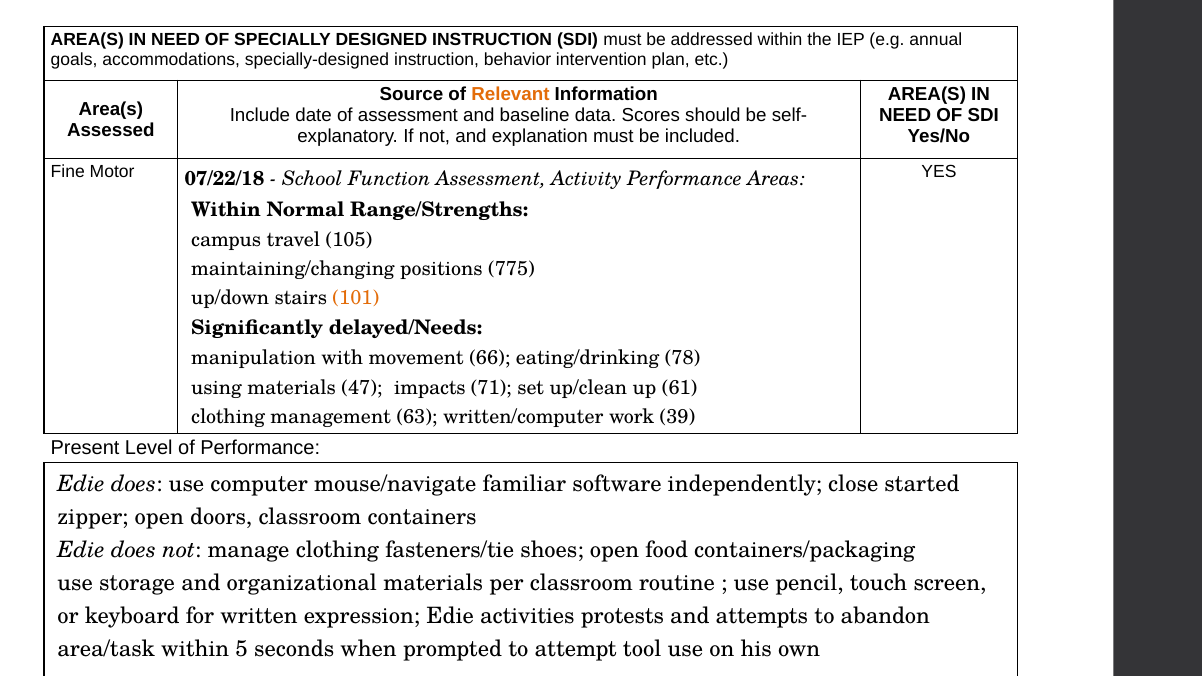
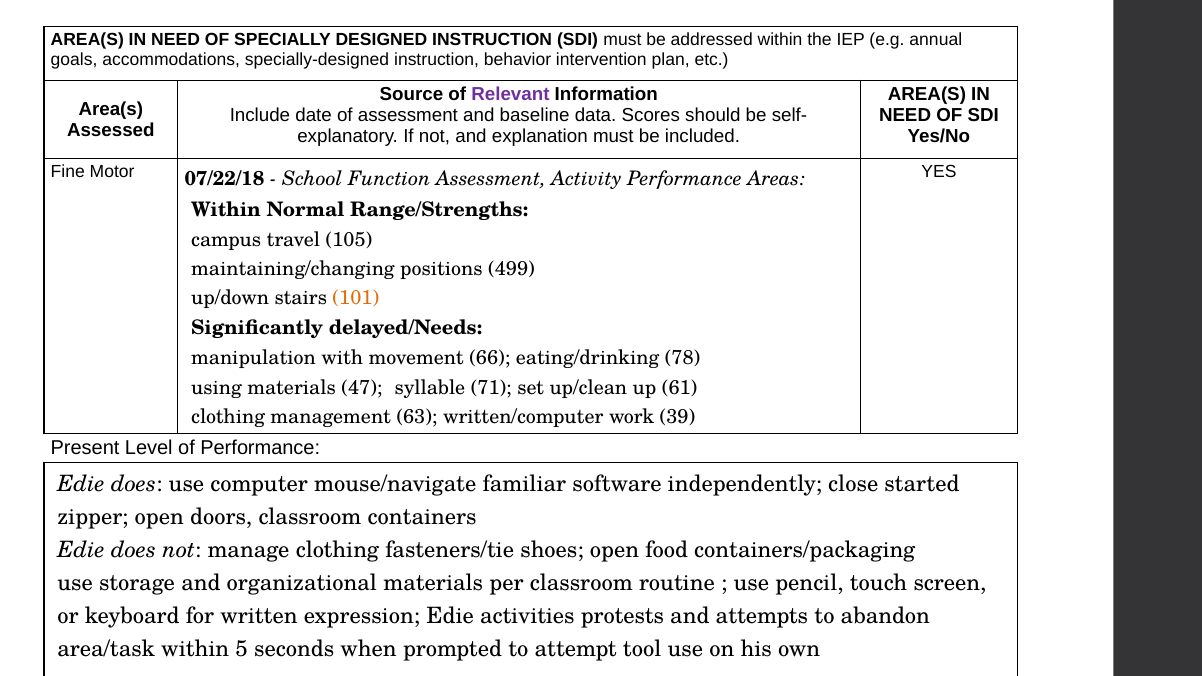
Relevant colour: orange -> purple (510, 94)
775: 775 -> 499 (512, 269)
impacts: impacts -> syllable (430, 388)
